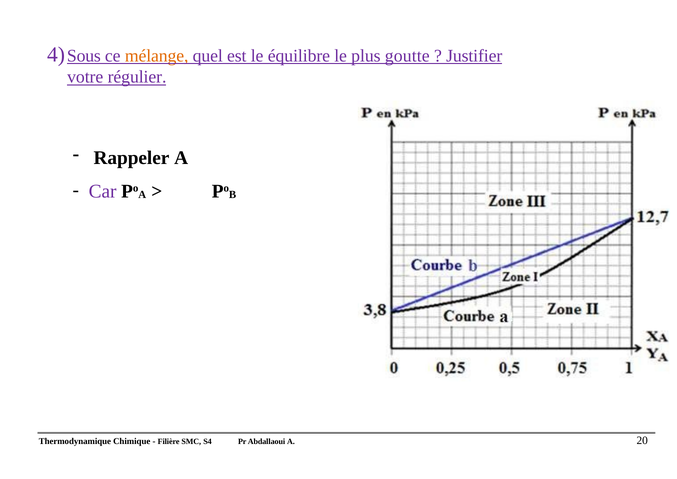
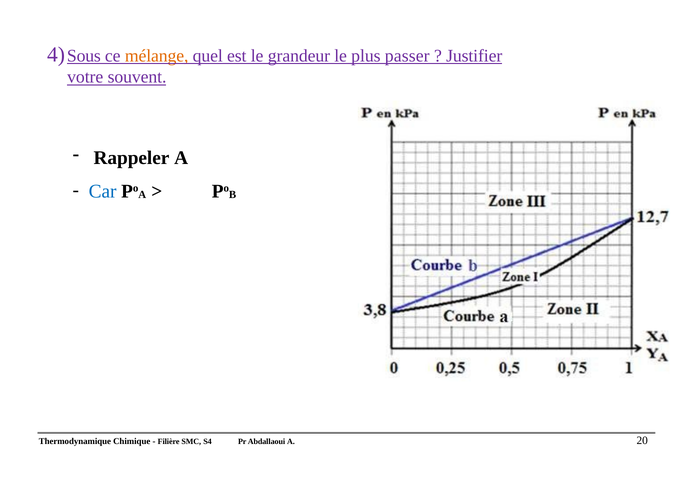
équilibre: équilibre -> grandeur (299, 56)
goutte: goutte -> passer (407, 56)
régulier: régulier -> souvent (137, 77)
Car colour: purple -> blue (103, 191)
